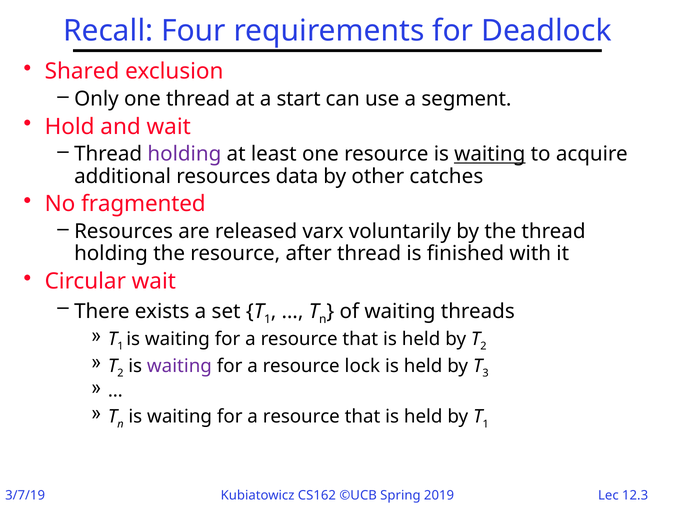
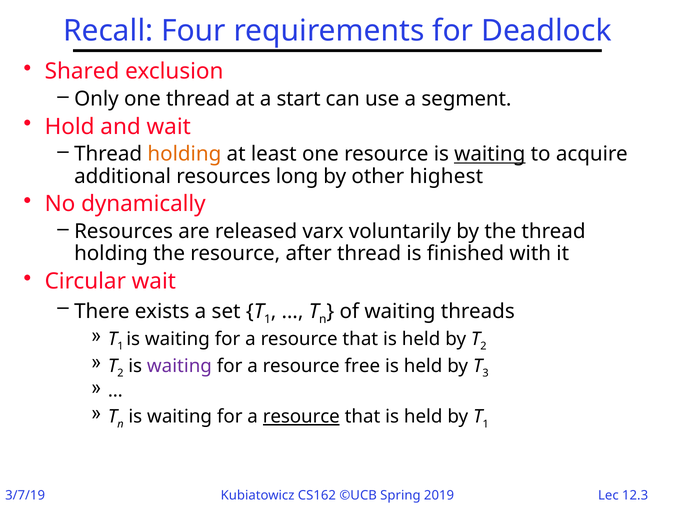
holding colour: purple -> orange (184, 154)
data: data -> long (297, 176)
catches: catches -> highest (446, 176)
fragmented: fragmented -> dynamically (143, 204)
lock: lock -> free (362, 366)
resource underline: none -> present (301, 417)
